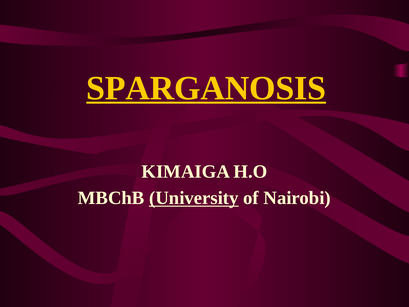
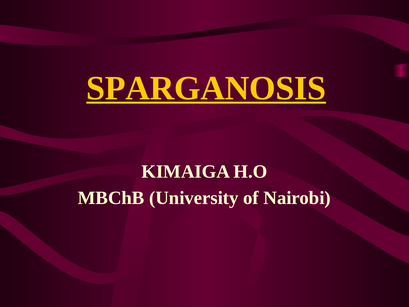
University underline: present -> none (194, 198)
